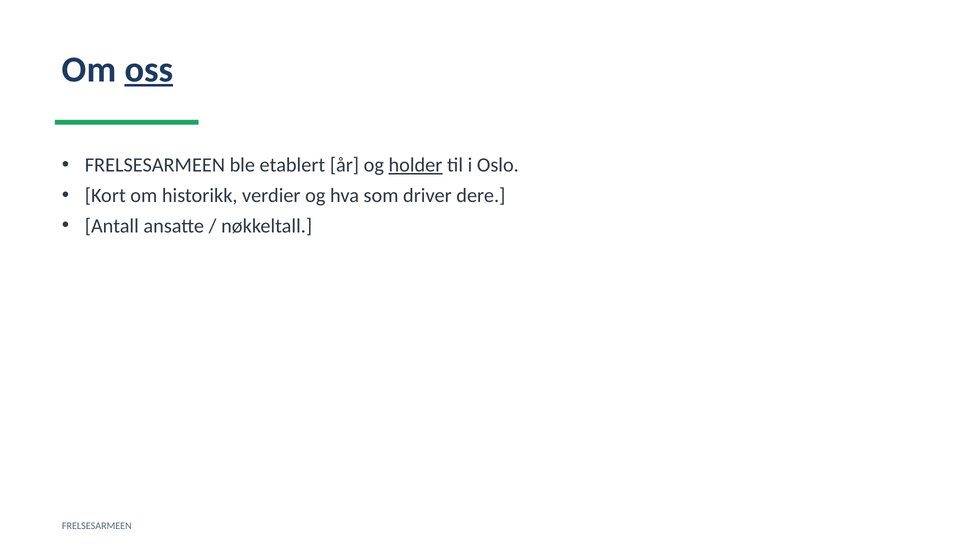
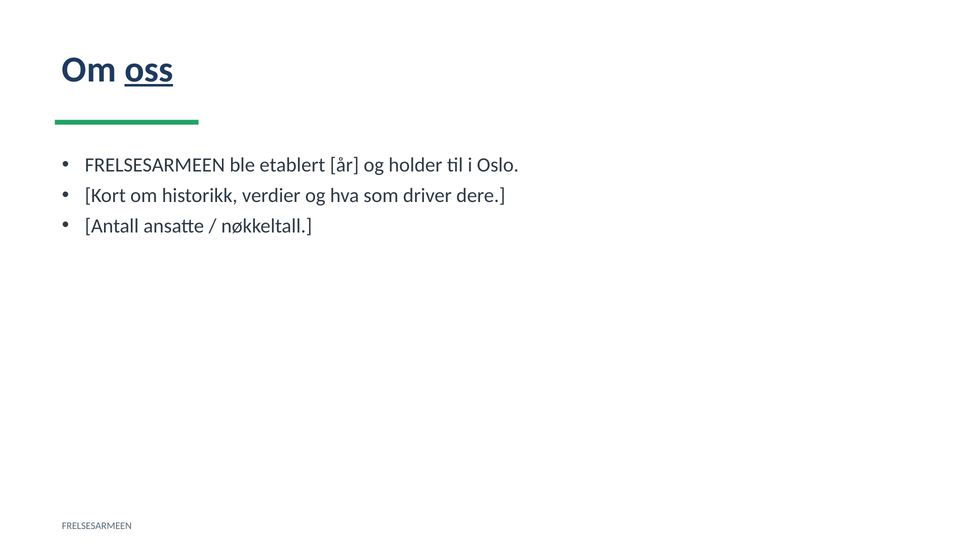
holder underline: present -> none (415, 165)
